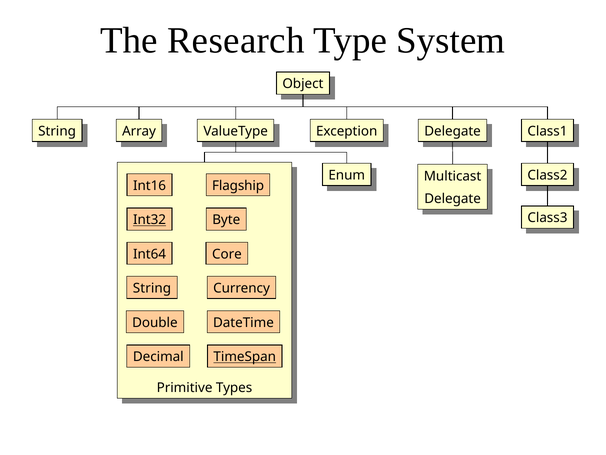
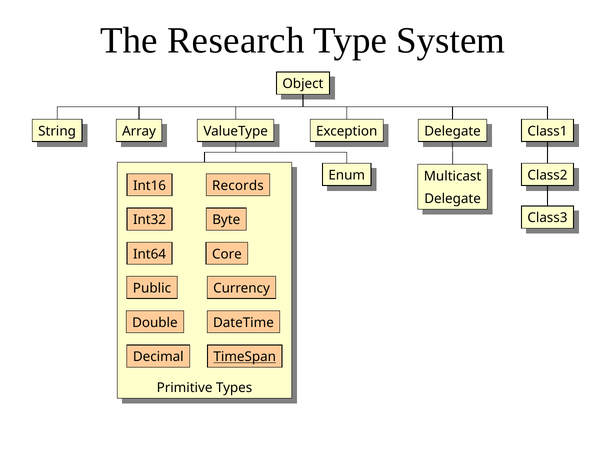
Flagship: Flagship -> Records (238, 186)
Int32 underline: present -> none (150, 220)
String: String -> Public (152, 288)
